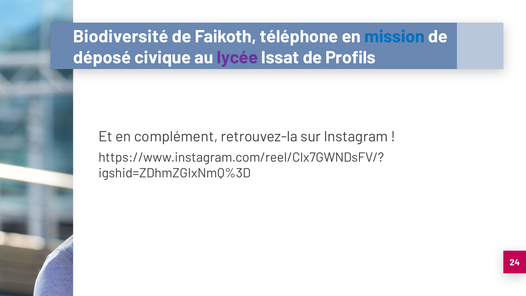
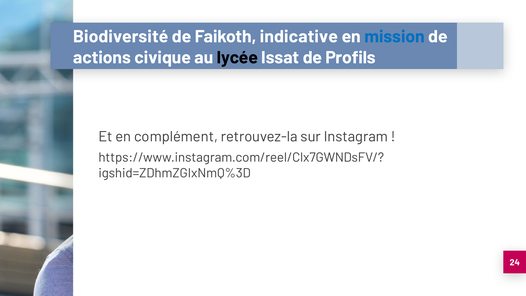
téléphone: téléphone -> indicative (299, 37)
déposé: déposé -> actions (102, 58)
lycée colour: purple -> black (237, 58)
